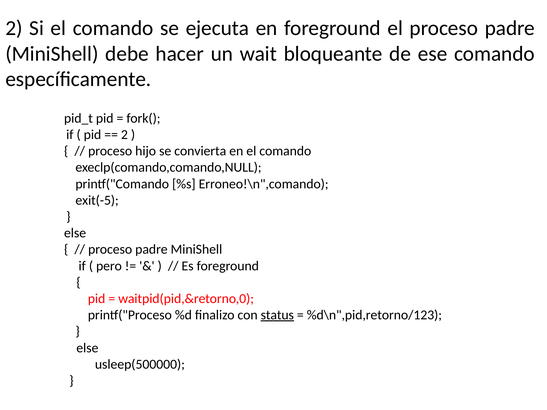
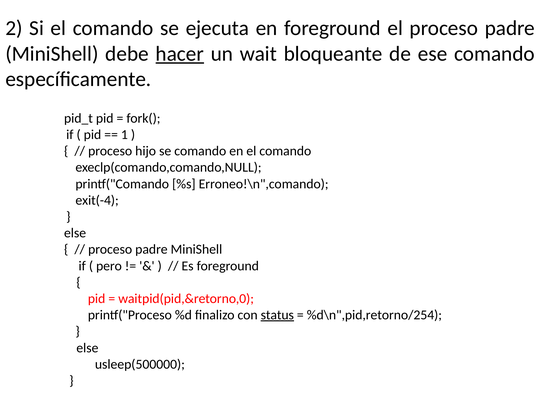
hacer underline: none -> present (180, 54)
2: 2 -> 1 (124, 135)
se convierta: convierta -> comando (200, 151)
exit(-5: exit(-5 -> exit(-4 (97, 200)
%d\n",pid,retorno/123: %d\n",pid,retorno/123 -> %d\n",pid,retorno/254 (374, 315)
